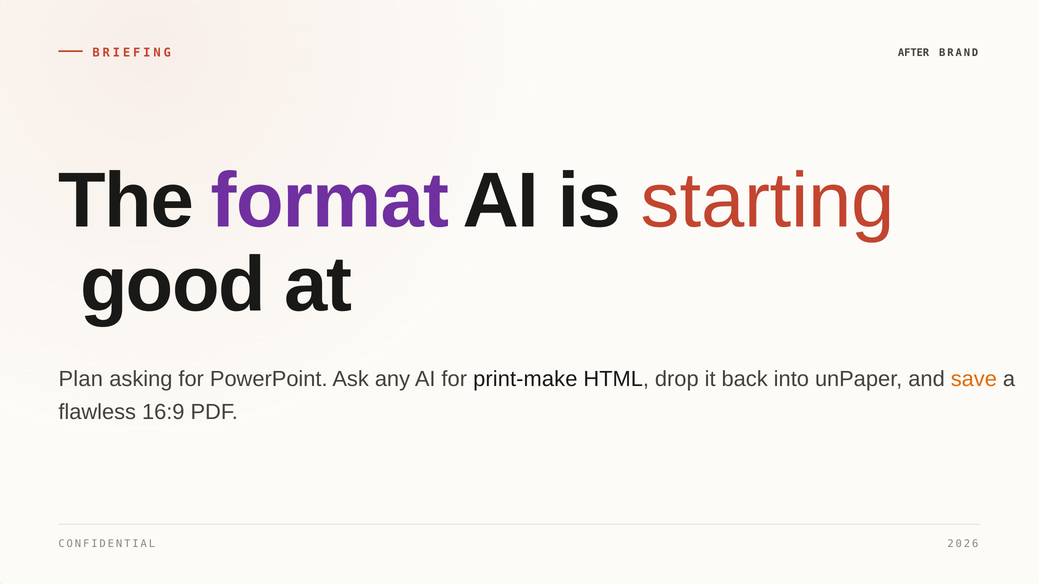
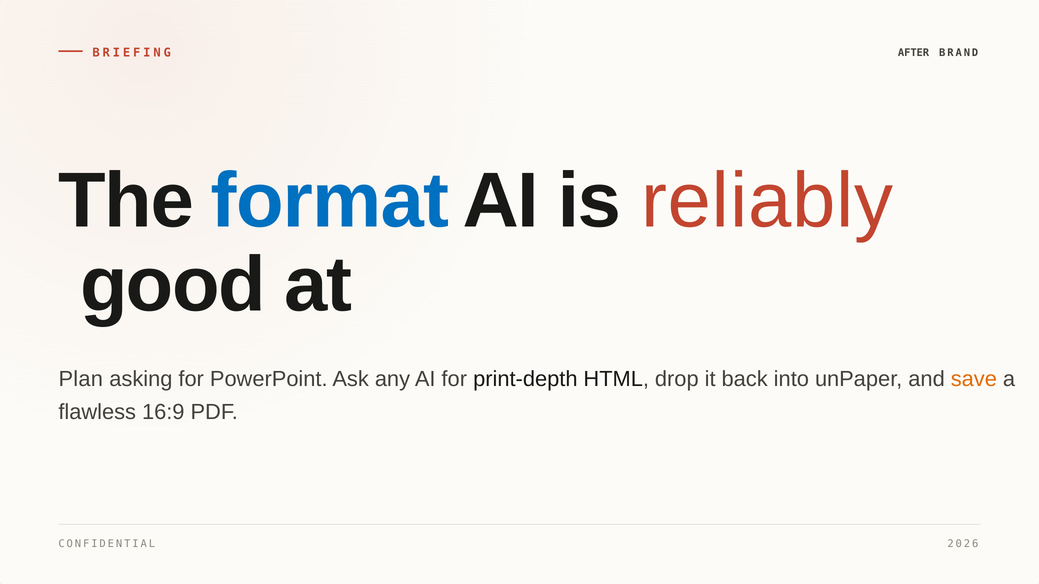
format colour: purple -> blue (330, 201)
starting: starting -> reliably (767, 201)
print-make: print-make -> print-depth (525, 379)
